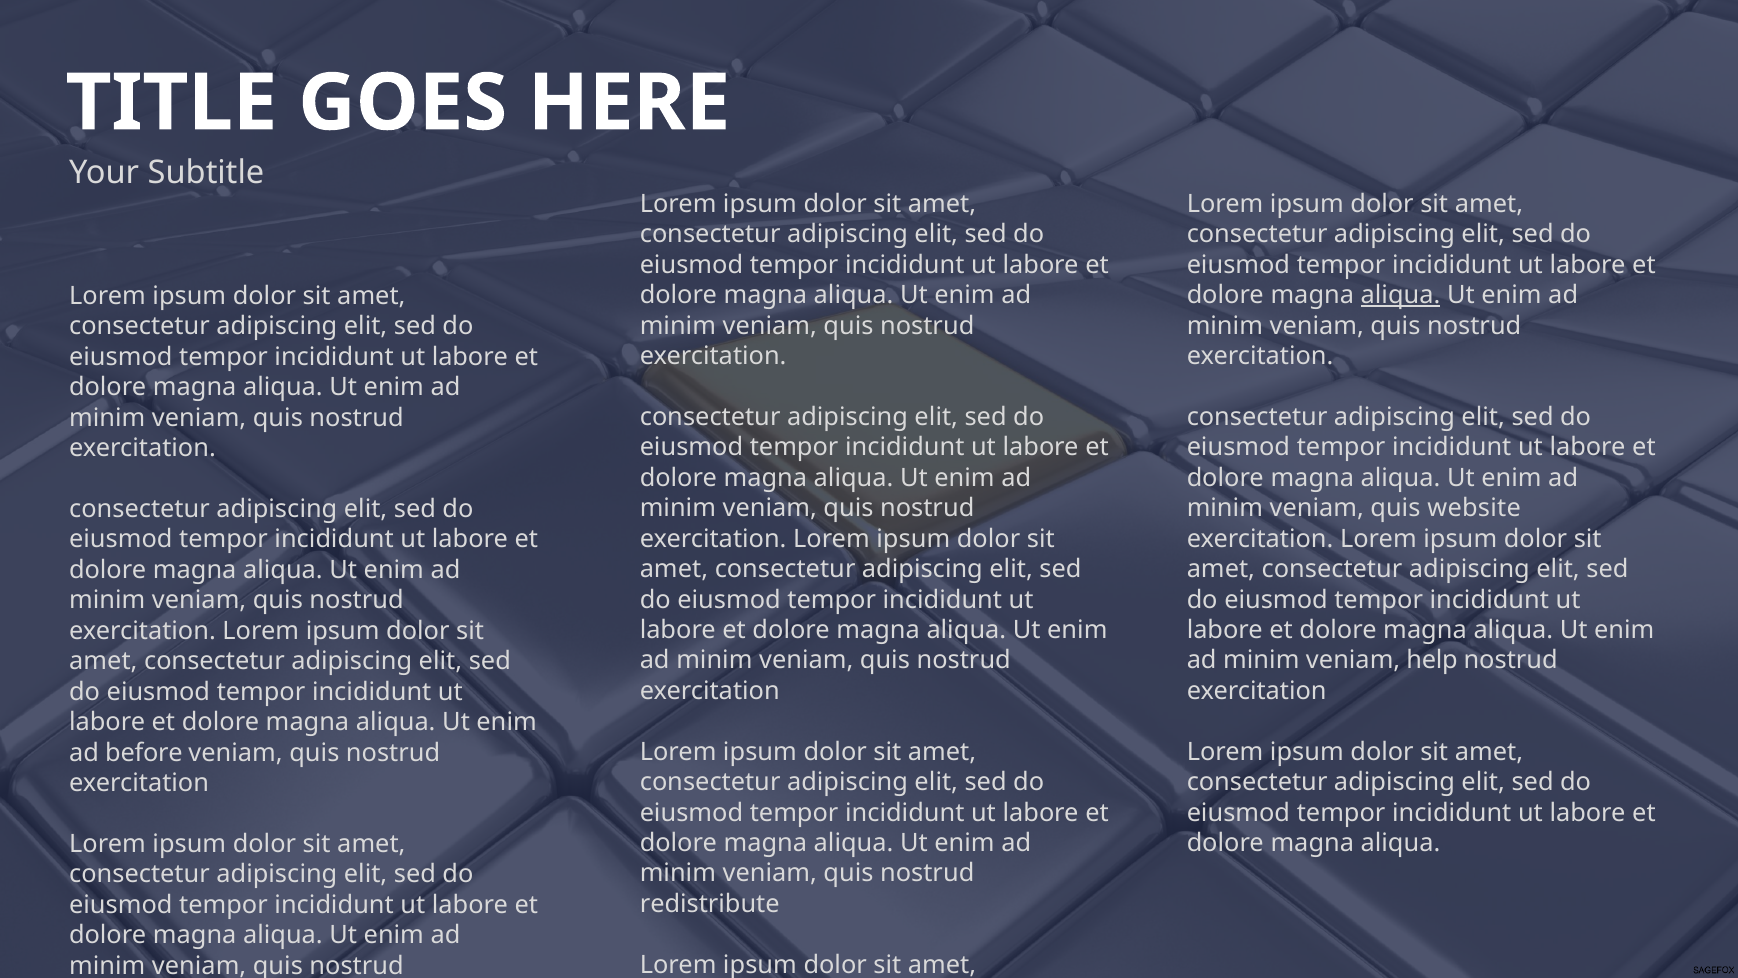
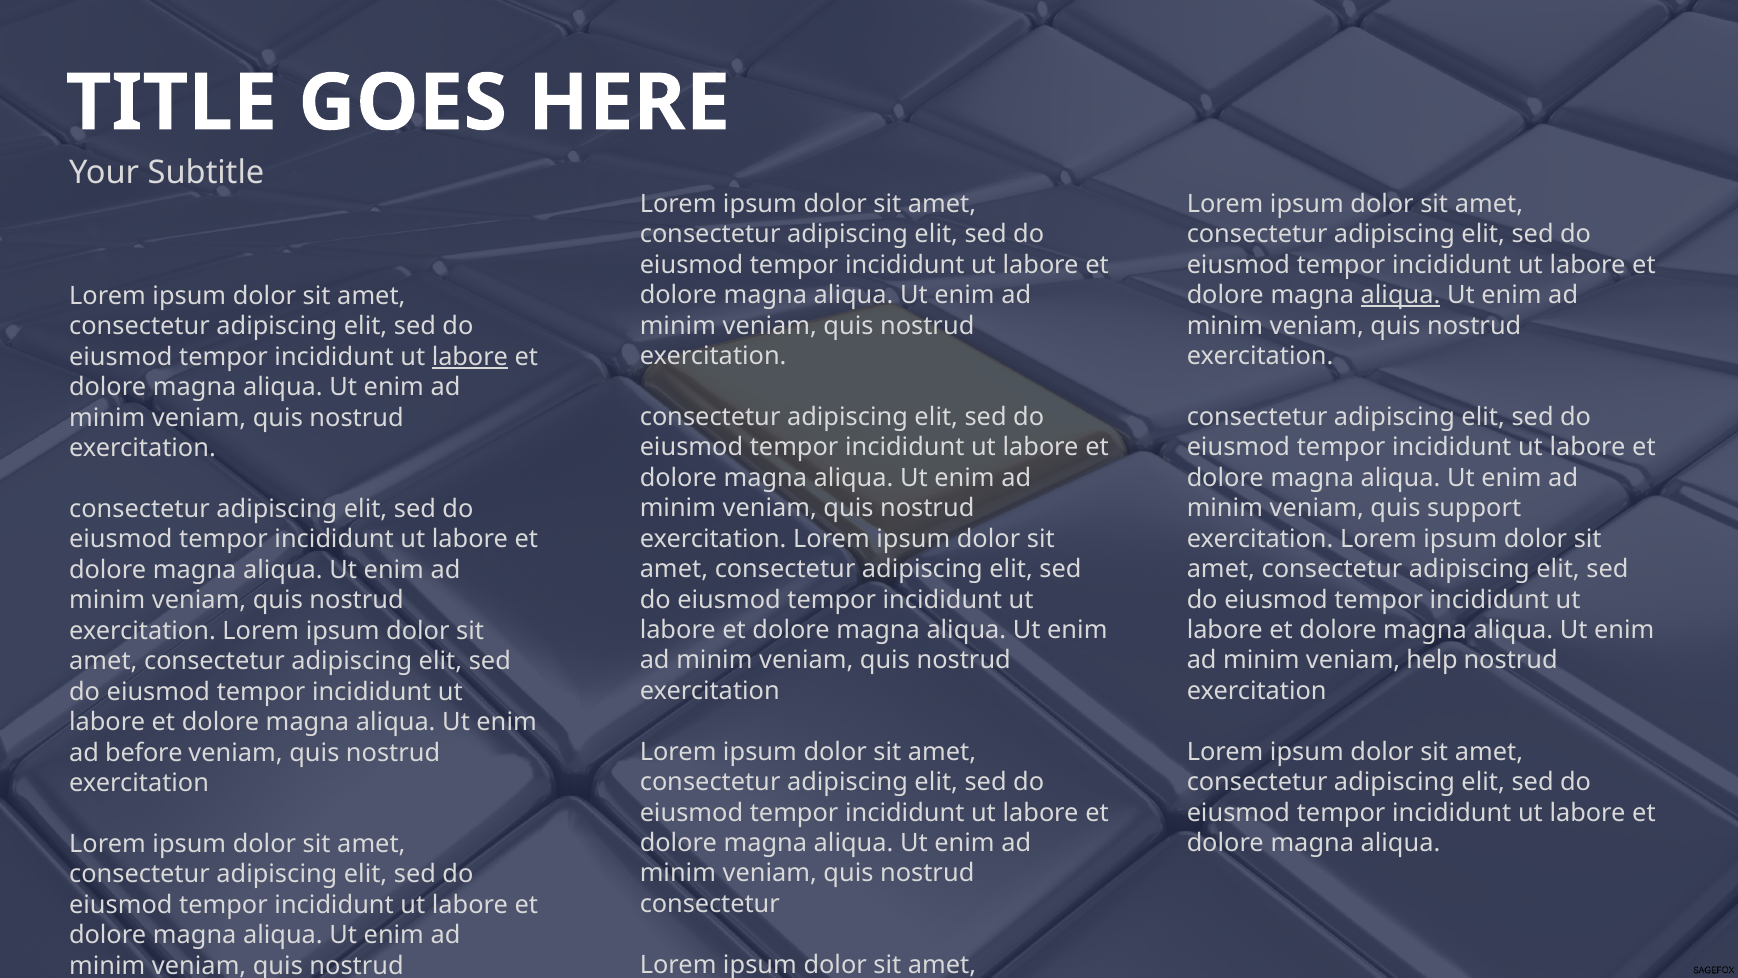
labore underline: none -> present (470, 357)
website: website -> support (1474, 508)
redistribute: redistribute -> consectetur (710, 904)
